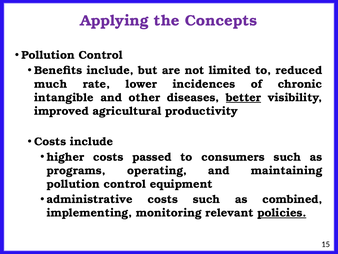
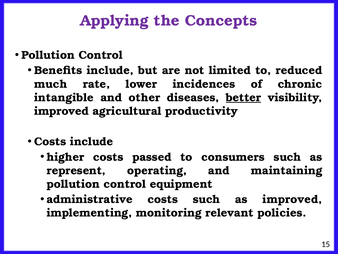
programs: programs -> represent (76, 170)
as combined: combined -> improved (292, 199)
policies underline: present -> none (282, 213)
